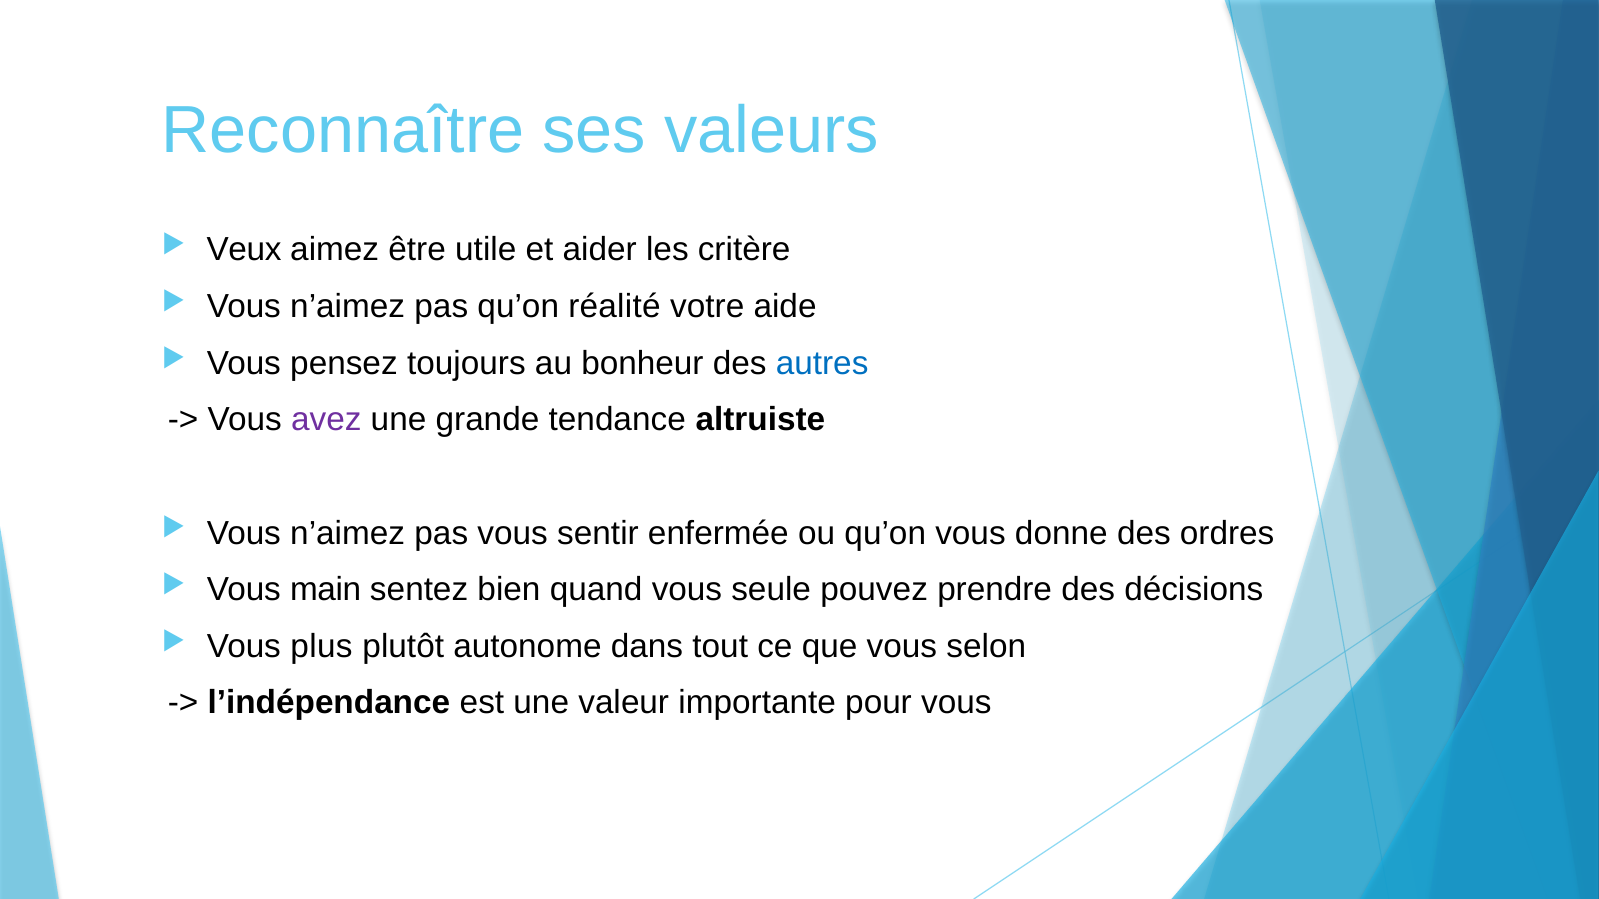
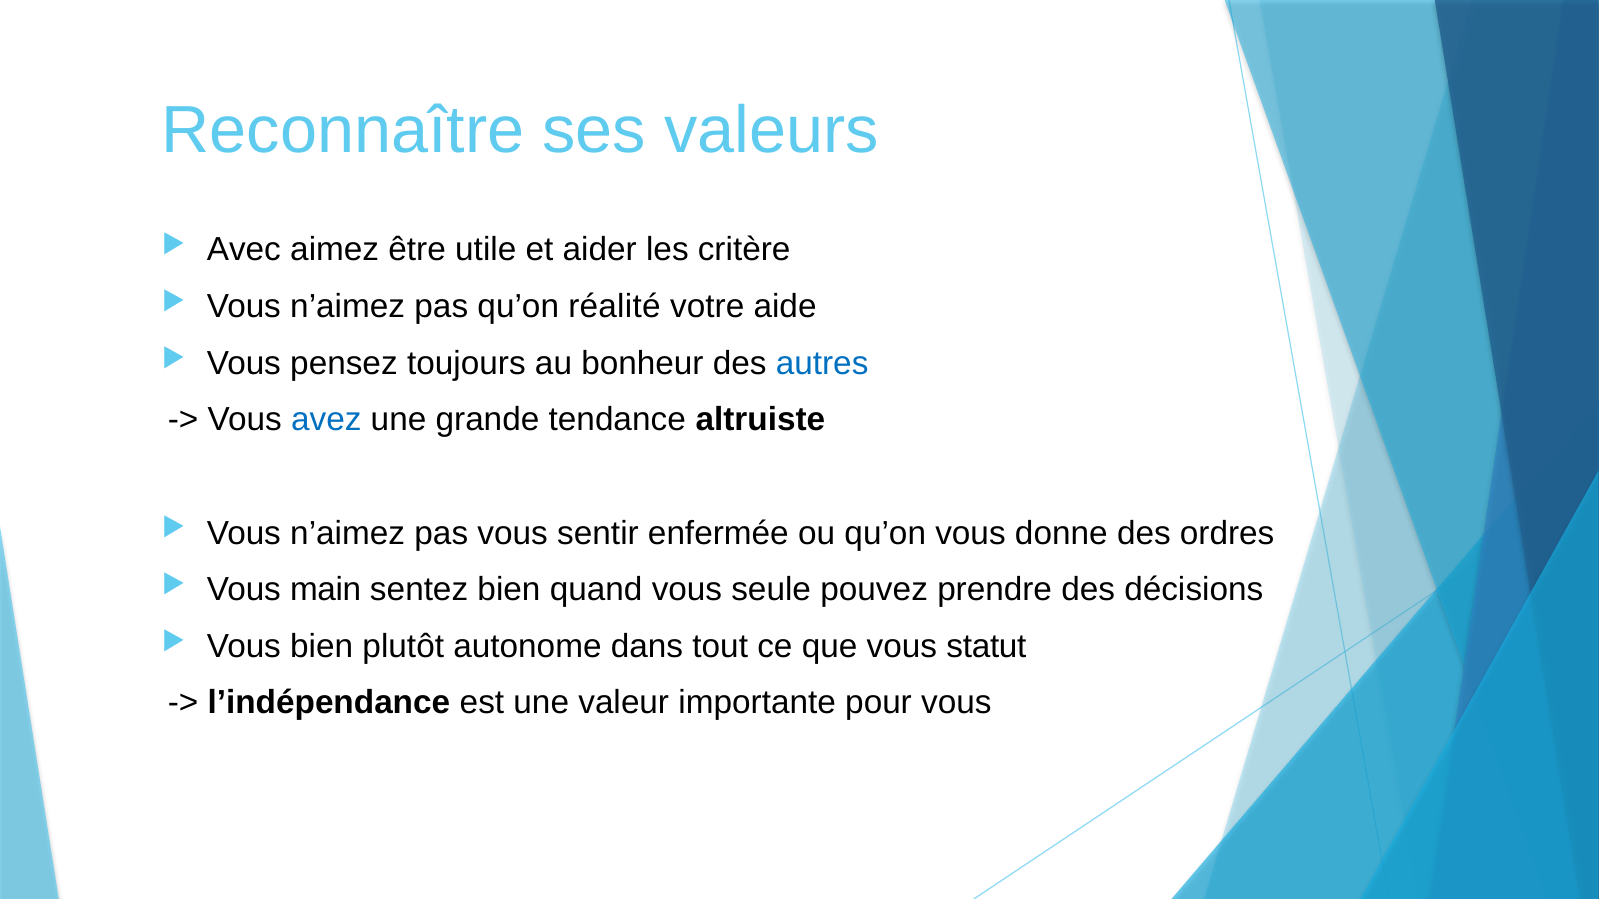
Veux: Veux -> Avec (244, 250)
avez colour: purple -> blue (326, 420)
Vous plus: plus -> bien (322, 647)
selon: selon -> statut (986, 647)
